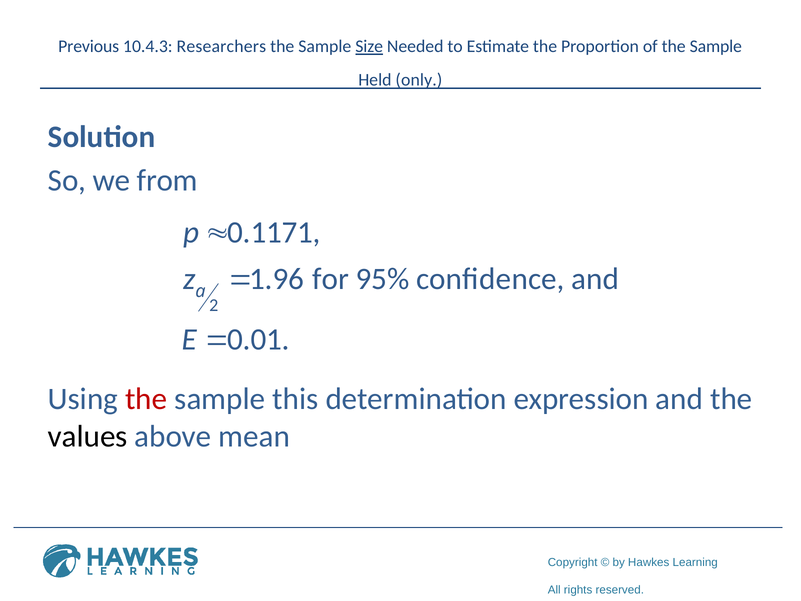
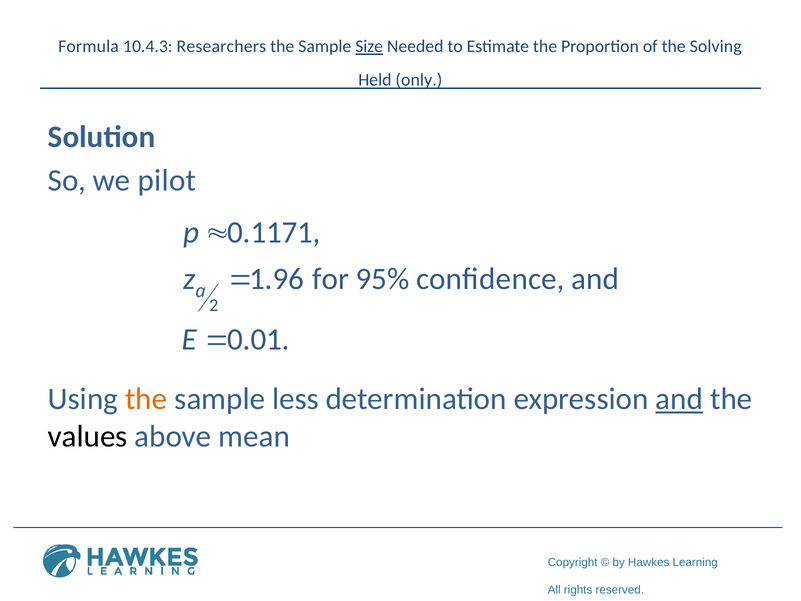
Previous: Previous -> Formula (89, 47)
of the Sample: Sample -> Solving (716, 47)
from: from -> pilot (167, 181)
the colour: red -> orange (146, 399)
this: this -> less (295, 399)
and underline: none -> present (679, 399)
